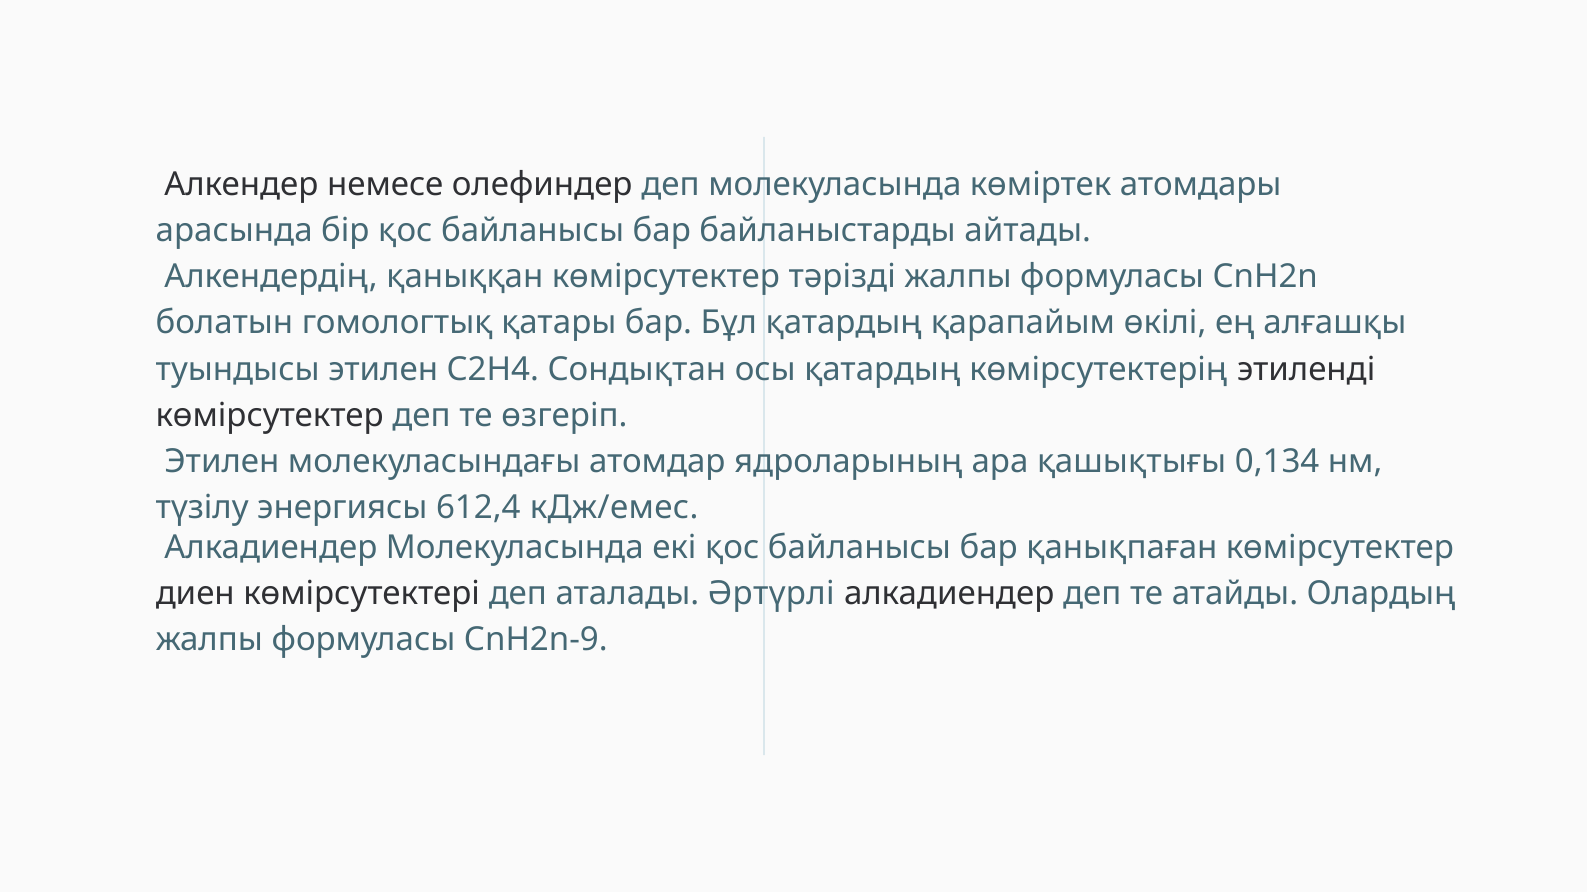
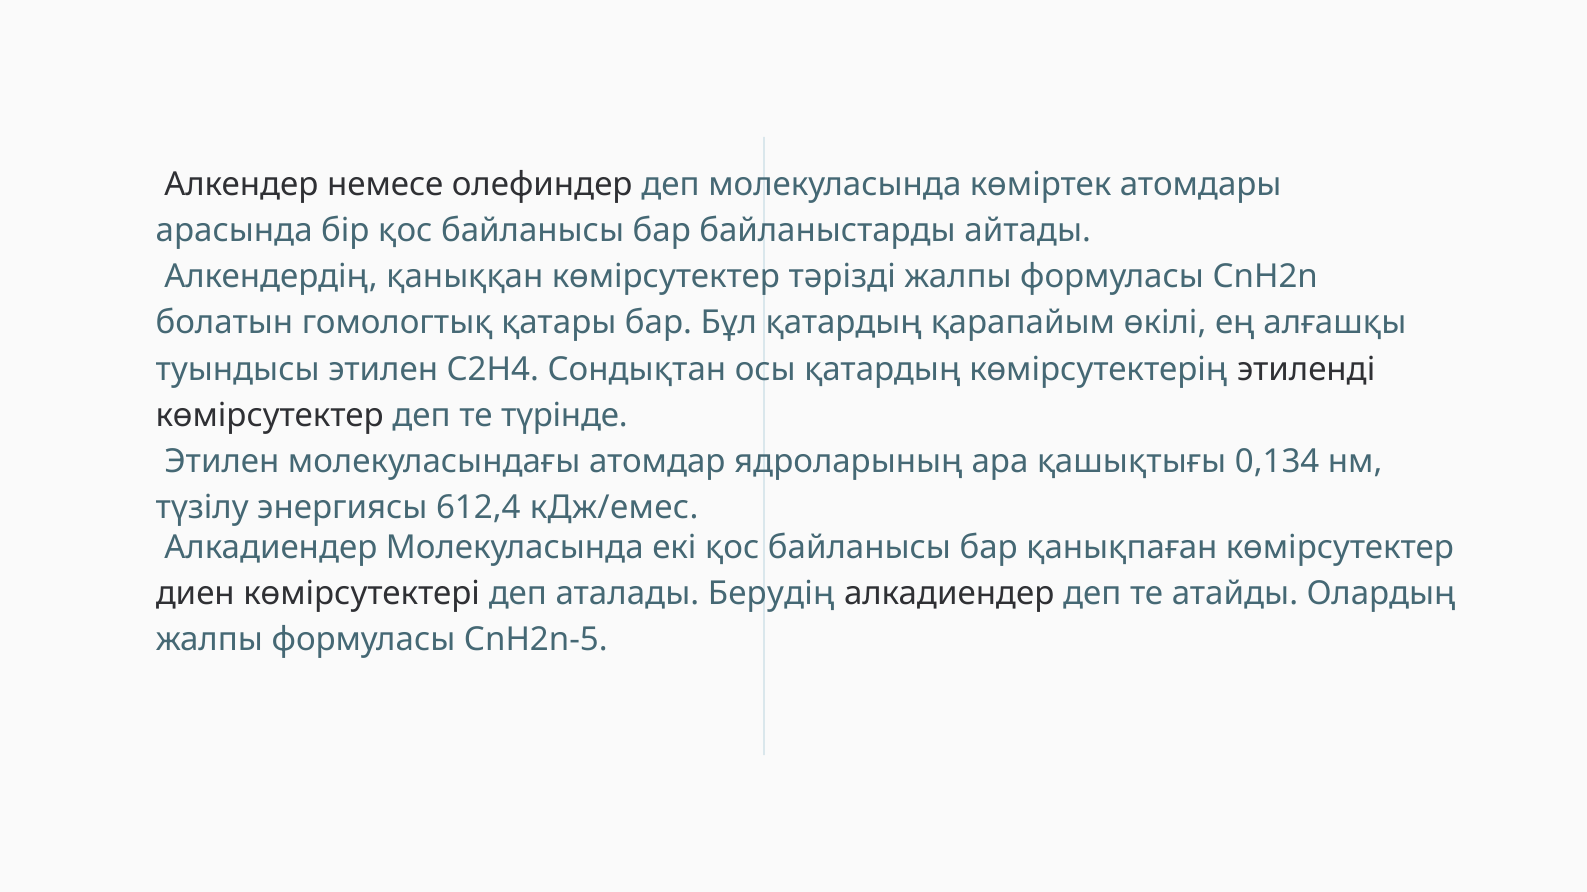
өзгеріп: өзгеріп -> түрінде (564, 416)
Әртүрлі: Әртүрлі -> Берудің (771, 594)
СnH2n-9: СnH2n-9 -> СnH2n-5 (536, 641)
